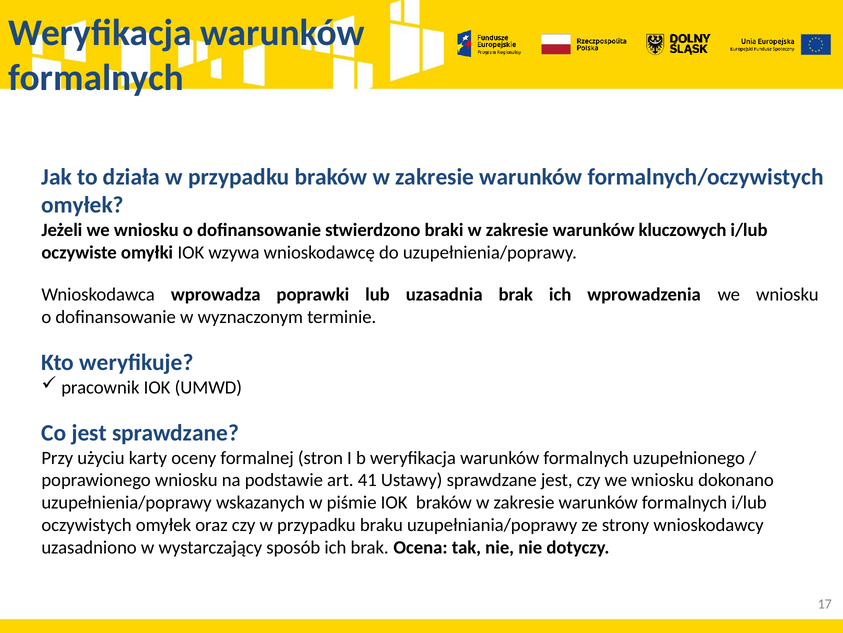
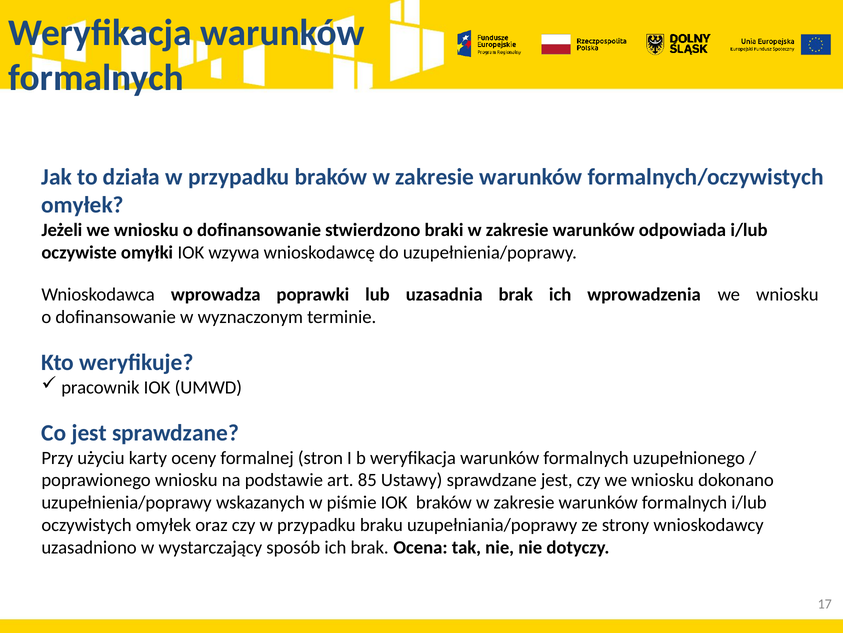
kluczowych: kluczowych -> odpowiada (682, 230)
41: 41 -> 85 (367, 480)
